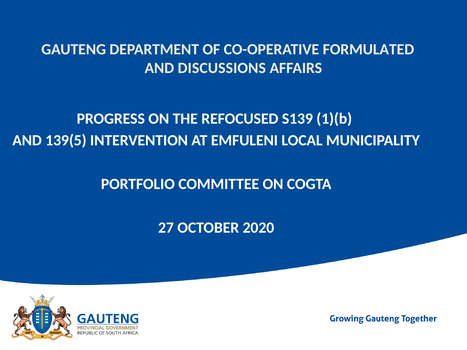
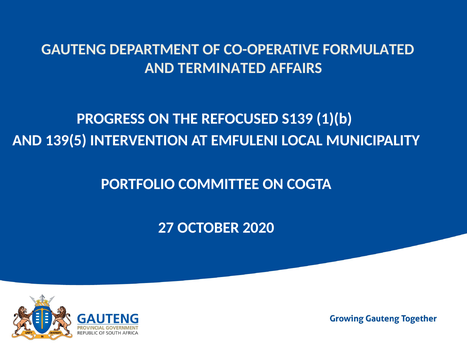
DISCUSSIONS: DISCUSSIONS -> TERMINATED (222, 68)
